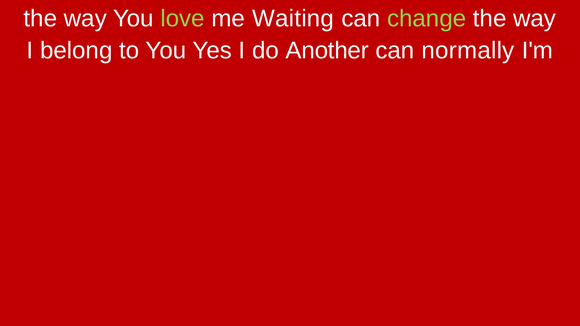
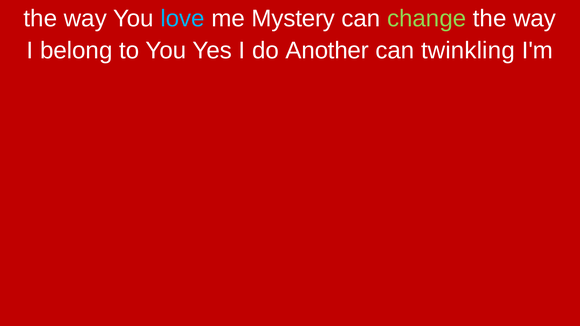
love colour: light green -> light blue (183, 18)
Waiting: Waiting -> Mystery (293, 18)
normally: normally -> twinkling (468, 51)
